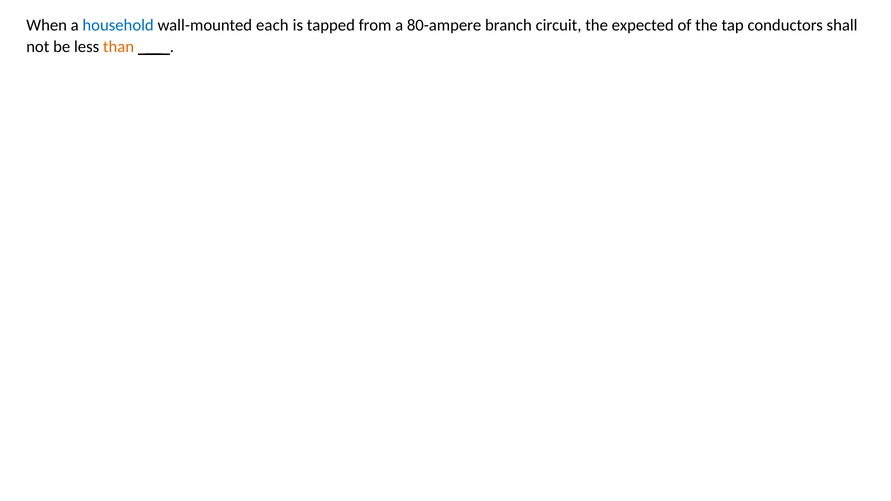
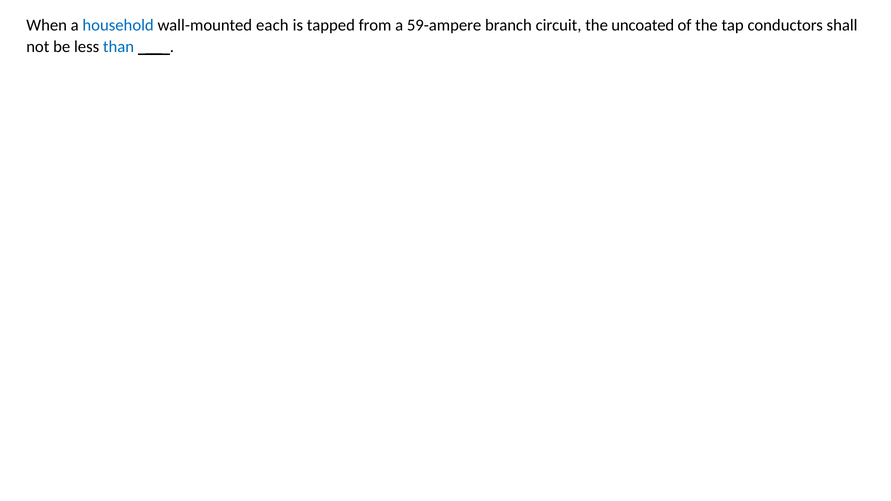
80-ampere: 80-ampere -> 59-ampere (444, 25)
expected: expected -> uncoated (643, 25)
than colour: orange -> blue (119, 47)
